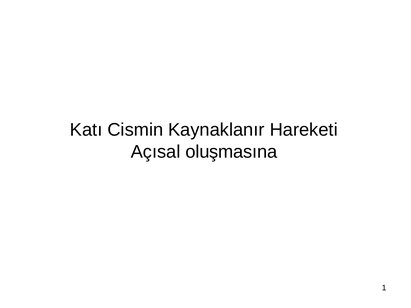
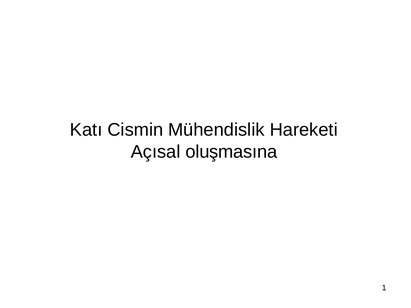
Kaynaklanır: Kaynaklanır -> Mühendislik (216, 130)
